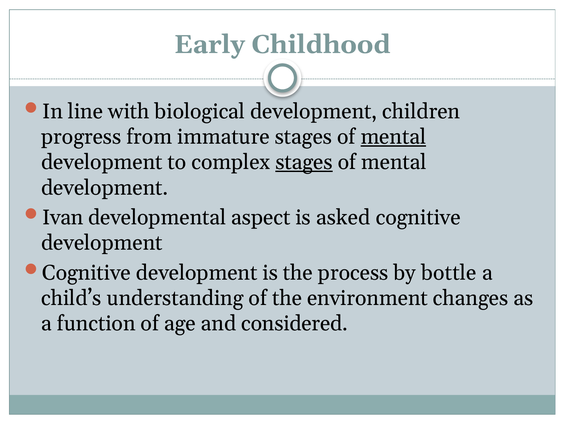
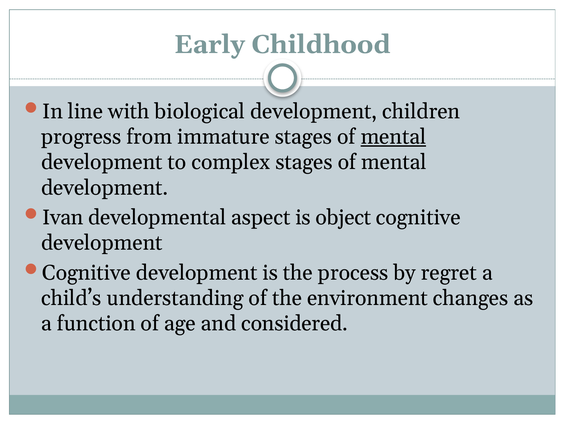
stages underline: present -> none (304, 162)
asked: asked -> object (343, 217)
bottle: bottle -> regret (449, 273)
